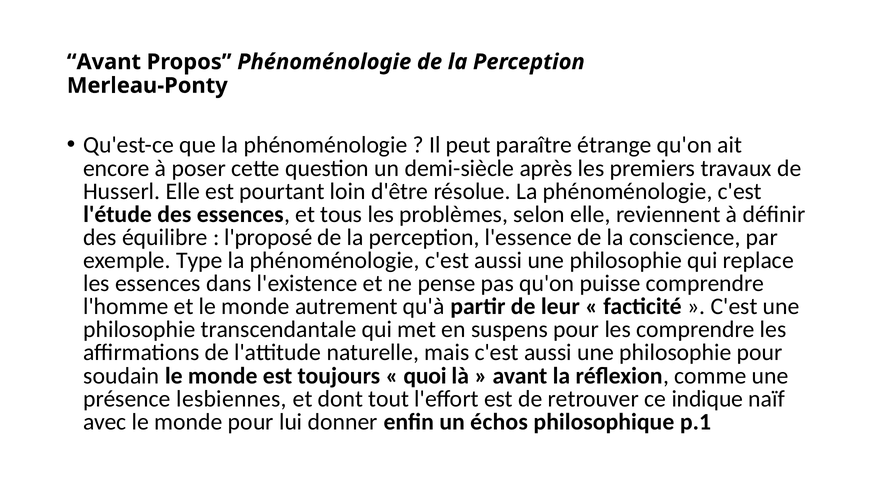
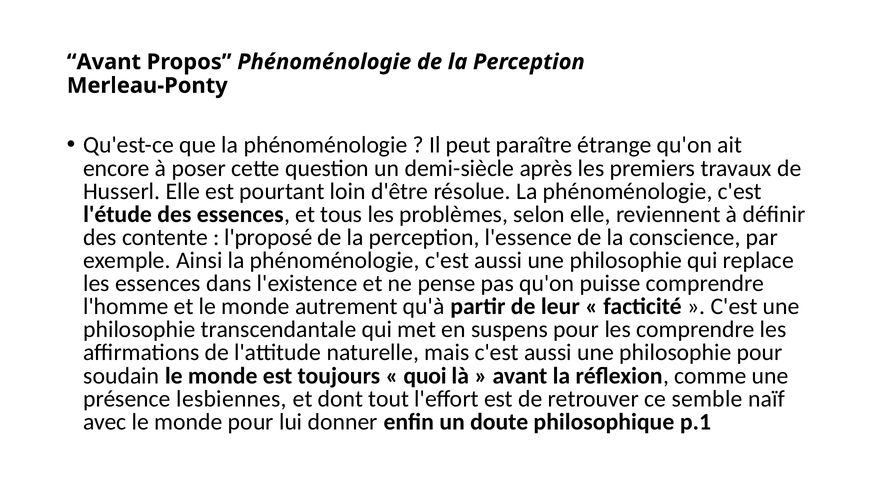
équilibre: équilibre -> contente (165, 237)
Type: Type -> Ainsi (199, 260)
indique: indique -> semble (707, 399)
échos: échos -> doute (499, 422)
